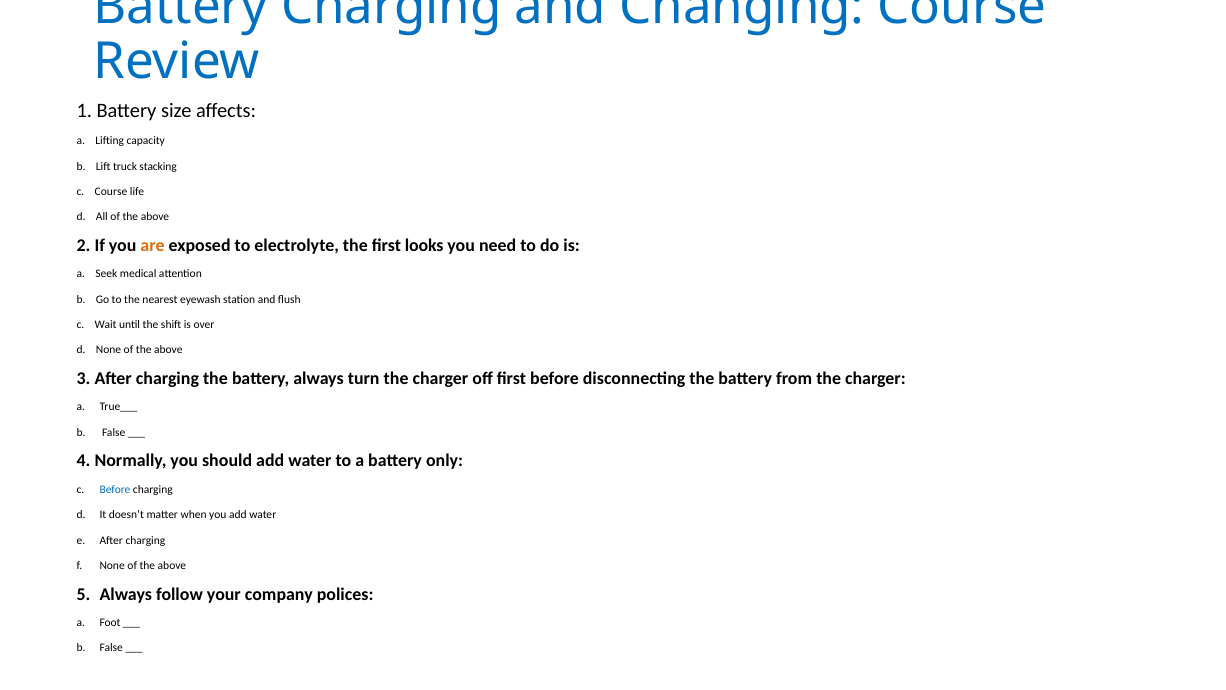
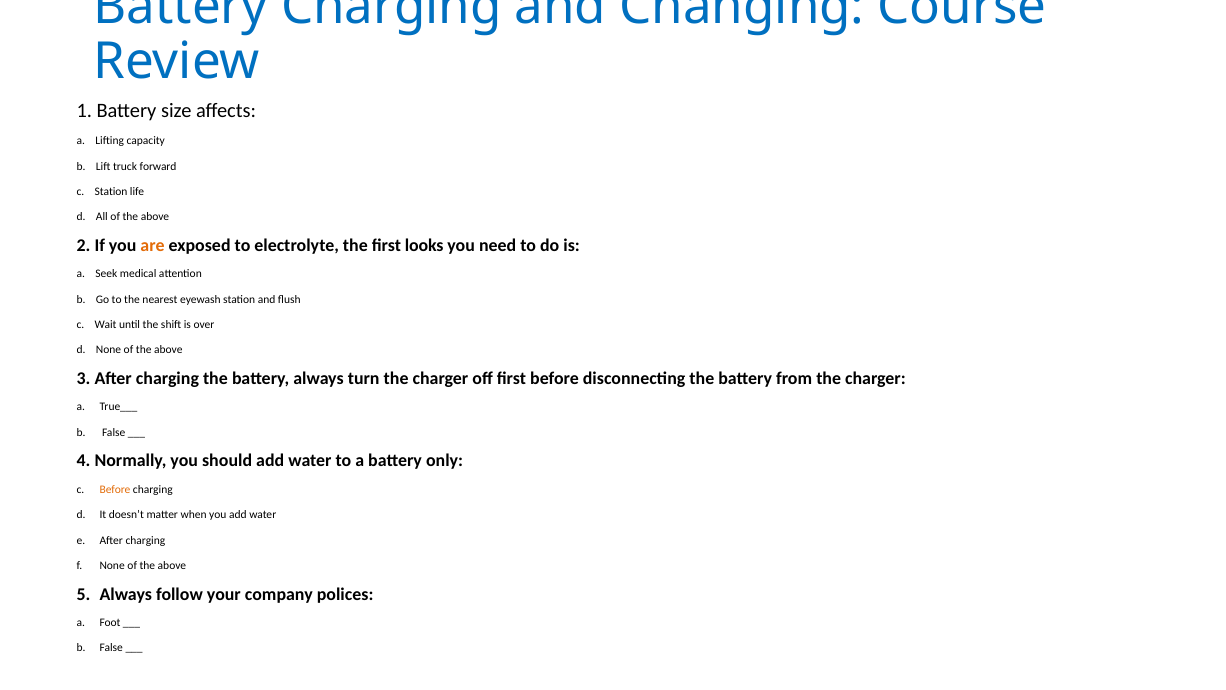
stacking: stacking -> forward (158, 166)
c Course: Course -> Station (111, 191)
Before colour: blue -> orange (115, 490)
